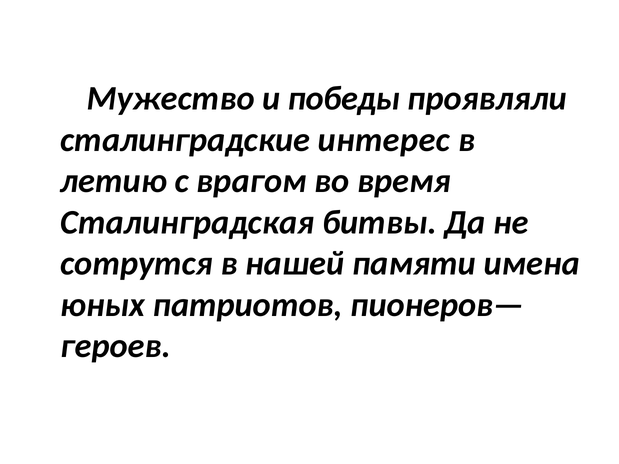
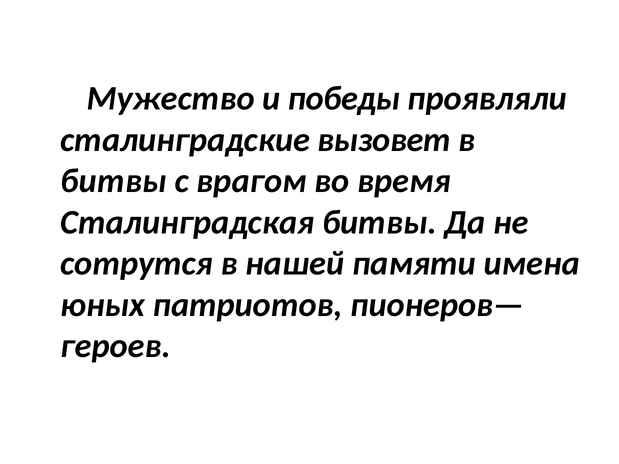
интерес: интерес -> вызовет (384, 140)
летию: летию -> битвы (114, 181)
